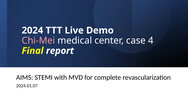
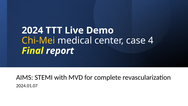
Chi-Mei colour: pink -> yellow (38, 40)
